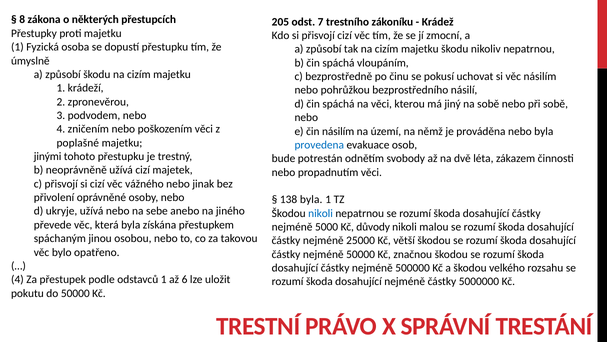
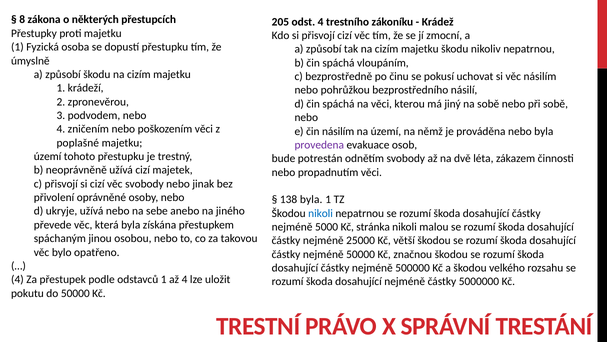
odst 7: 7 -> 4 (321, 22)
provedena colour: blue -> purple (319, 145)
jinými: jinými -> území (48, 156)
věc vážného: vážného -> svobody (144, 184)
důvody: důvody -> stránka (373, 227)
až 6: 6 -> 4 (185, 279)
